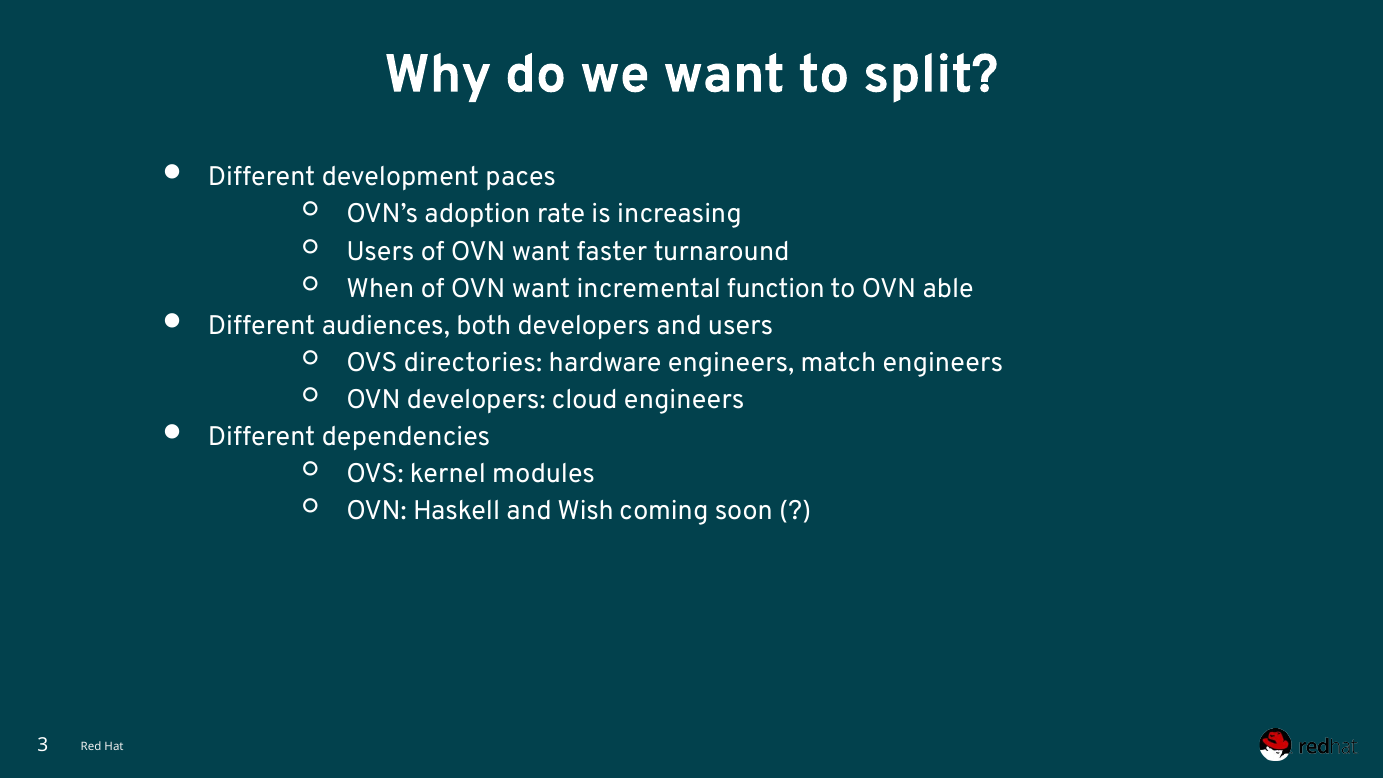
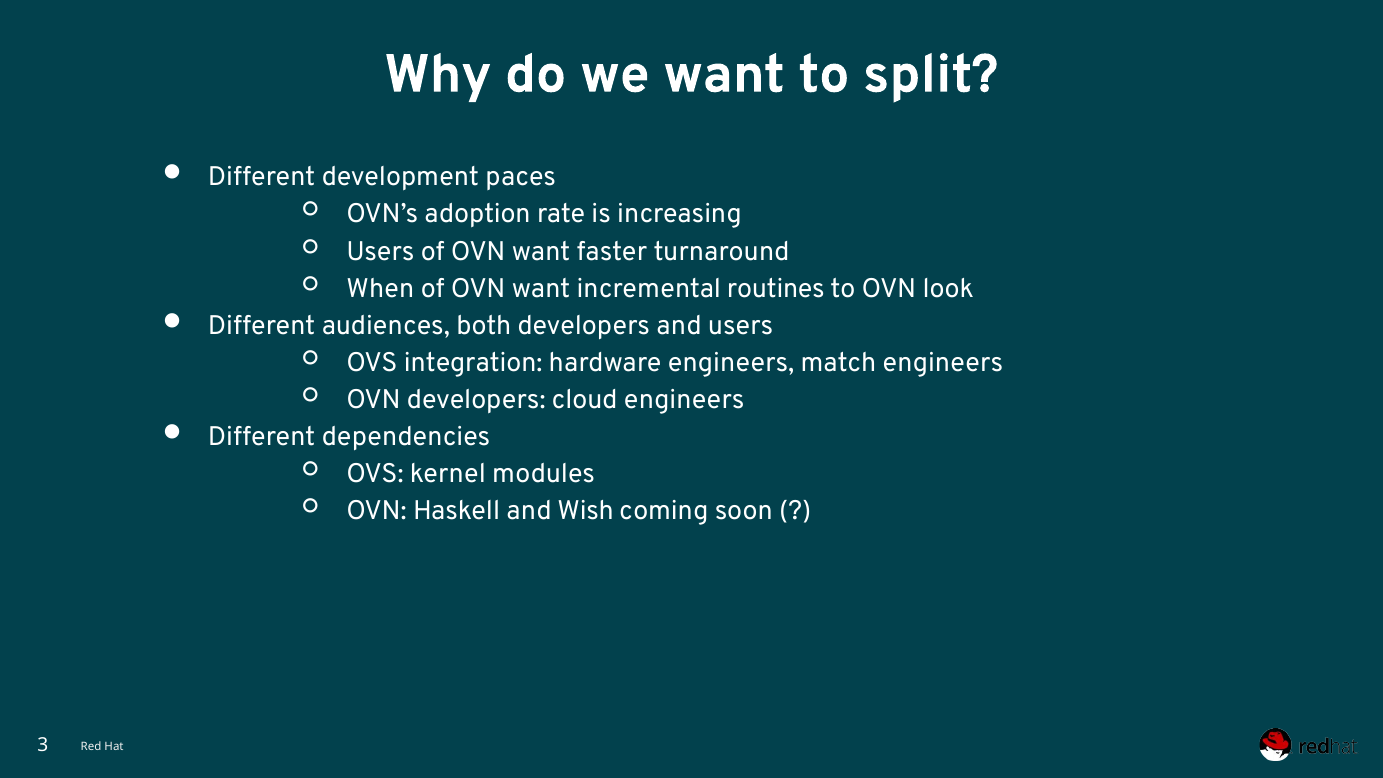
function: function -> routines (776, 288)
able: able -> look (948, 288)
directories: directories -> integration (473, 362)
